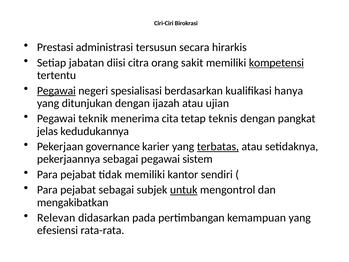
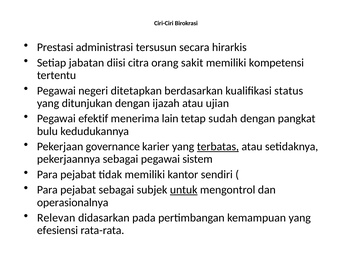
kompetensi underline: present -> none (276, 63)
Pegawai underline: present -> none (56, 91)
spesialisasi: spesialisasi -> ditetapkan (136, 91)
hanya: hanya -> status (289, 91)
teknik: teknik -> efektif (93, 119)
cita: cita -> lain (170, 119)
teknis: teknis -> sudah (223, 119)
jelas: jelas -> bulu (47, 131)
mengakibatkan: mengakibatkan -> operasionalnya (73, 202)
